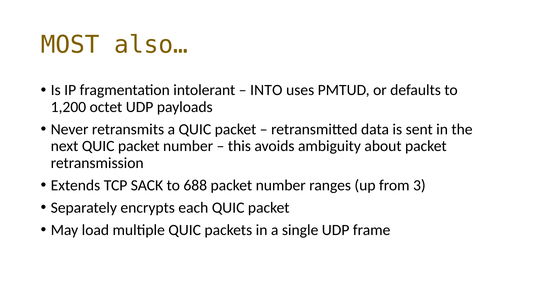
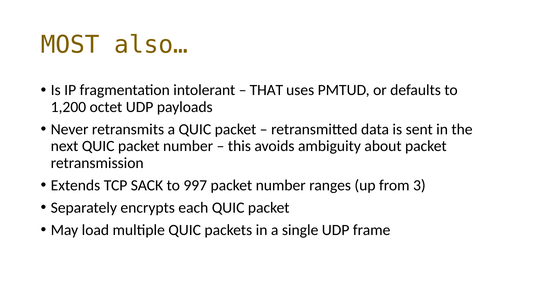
INTO: INTO -> THAT (266, 90)
688: 688 -> 997 (195, 186)
